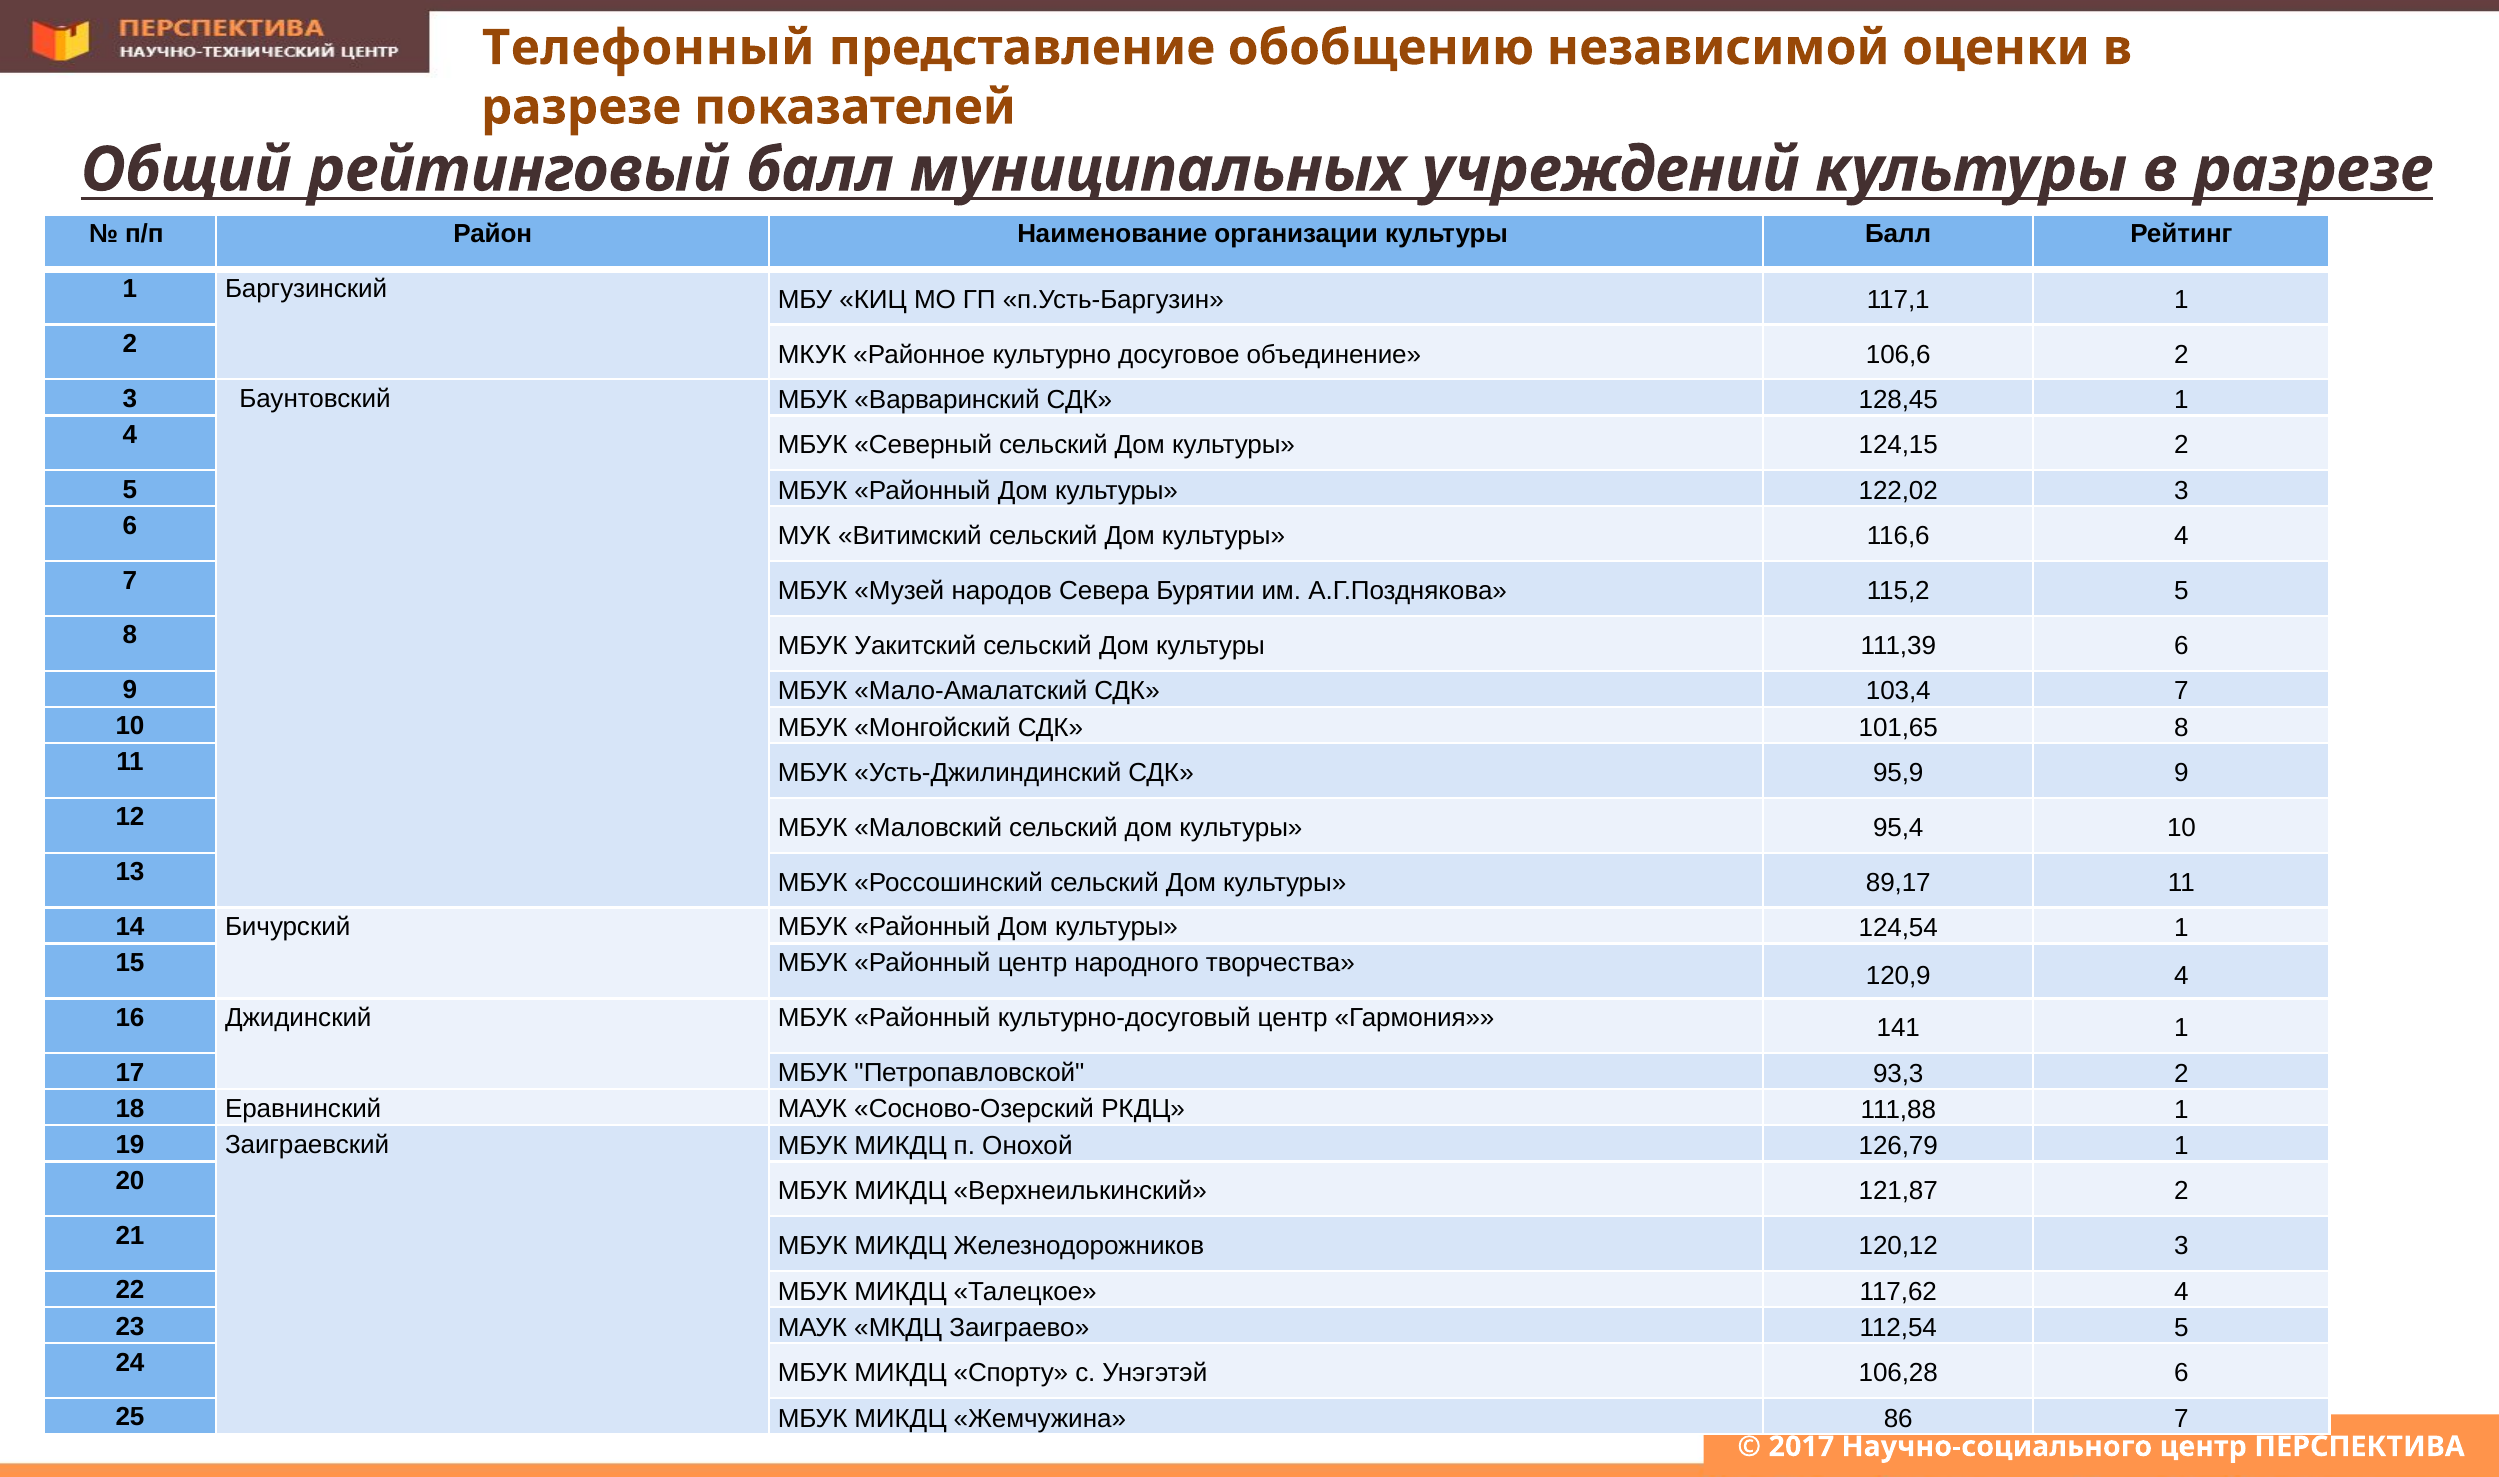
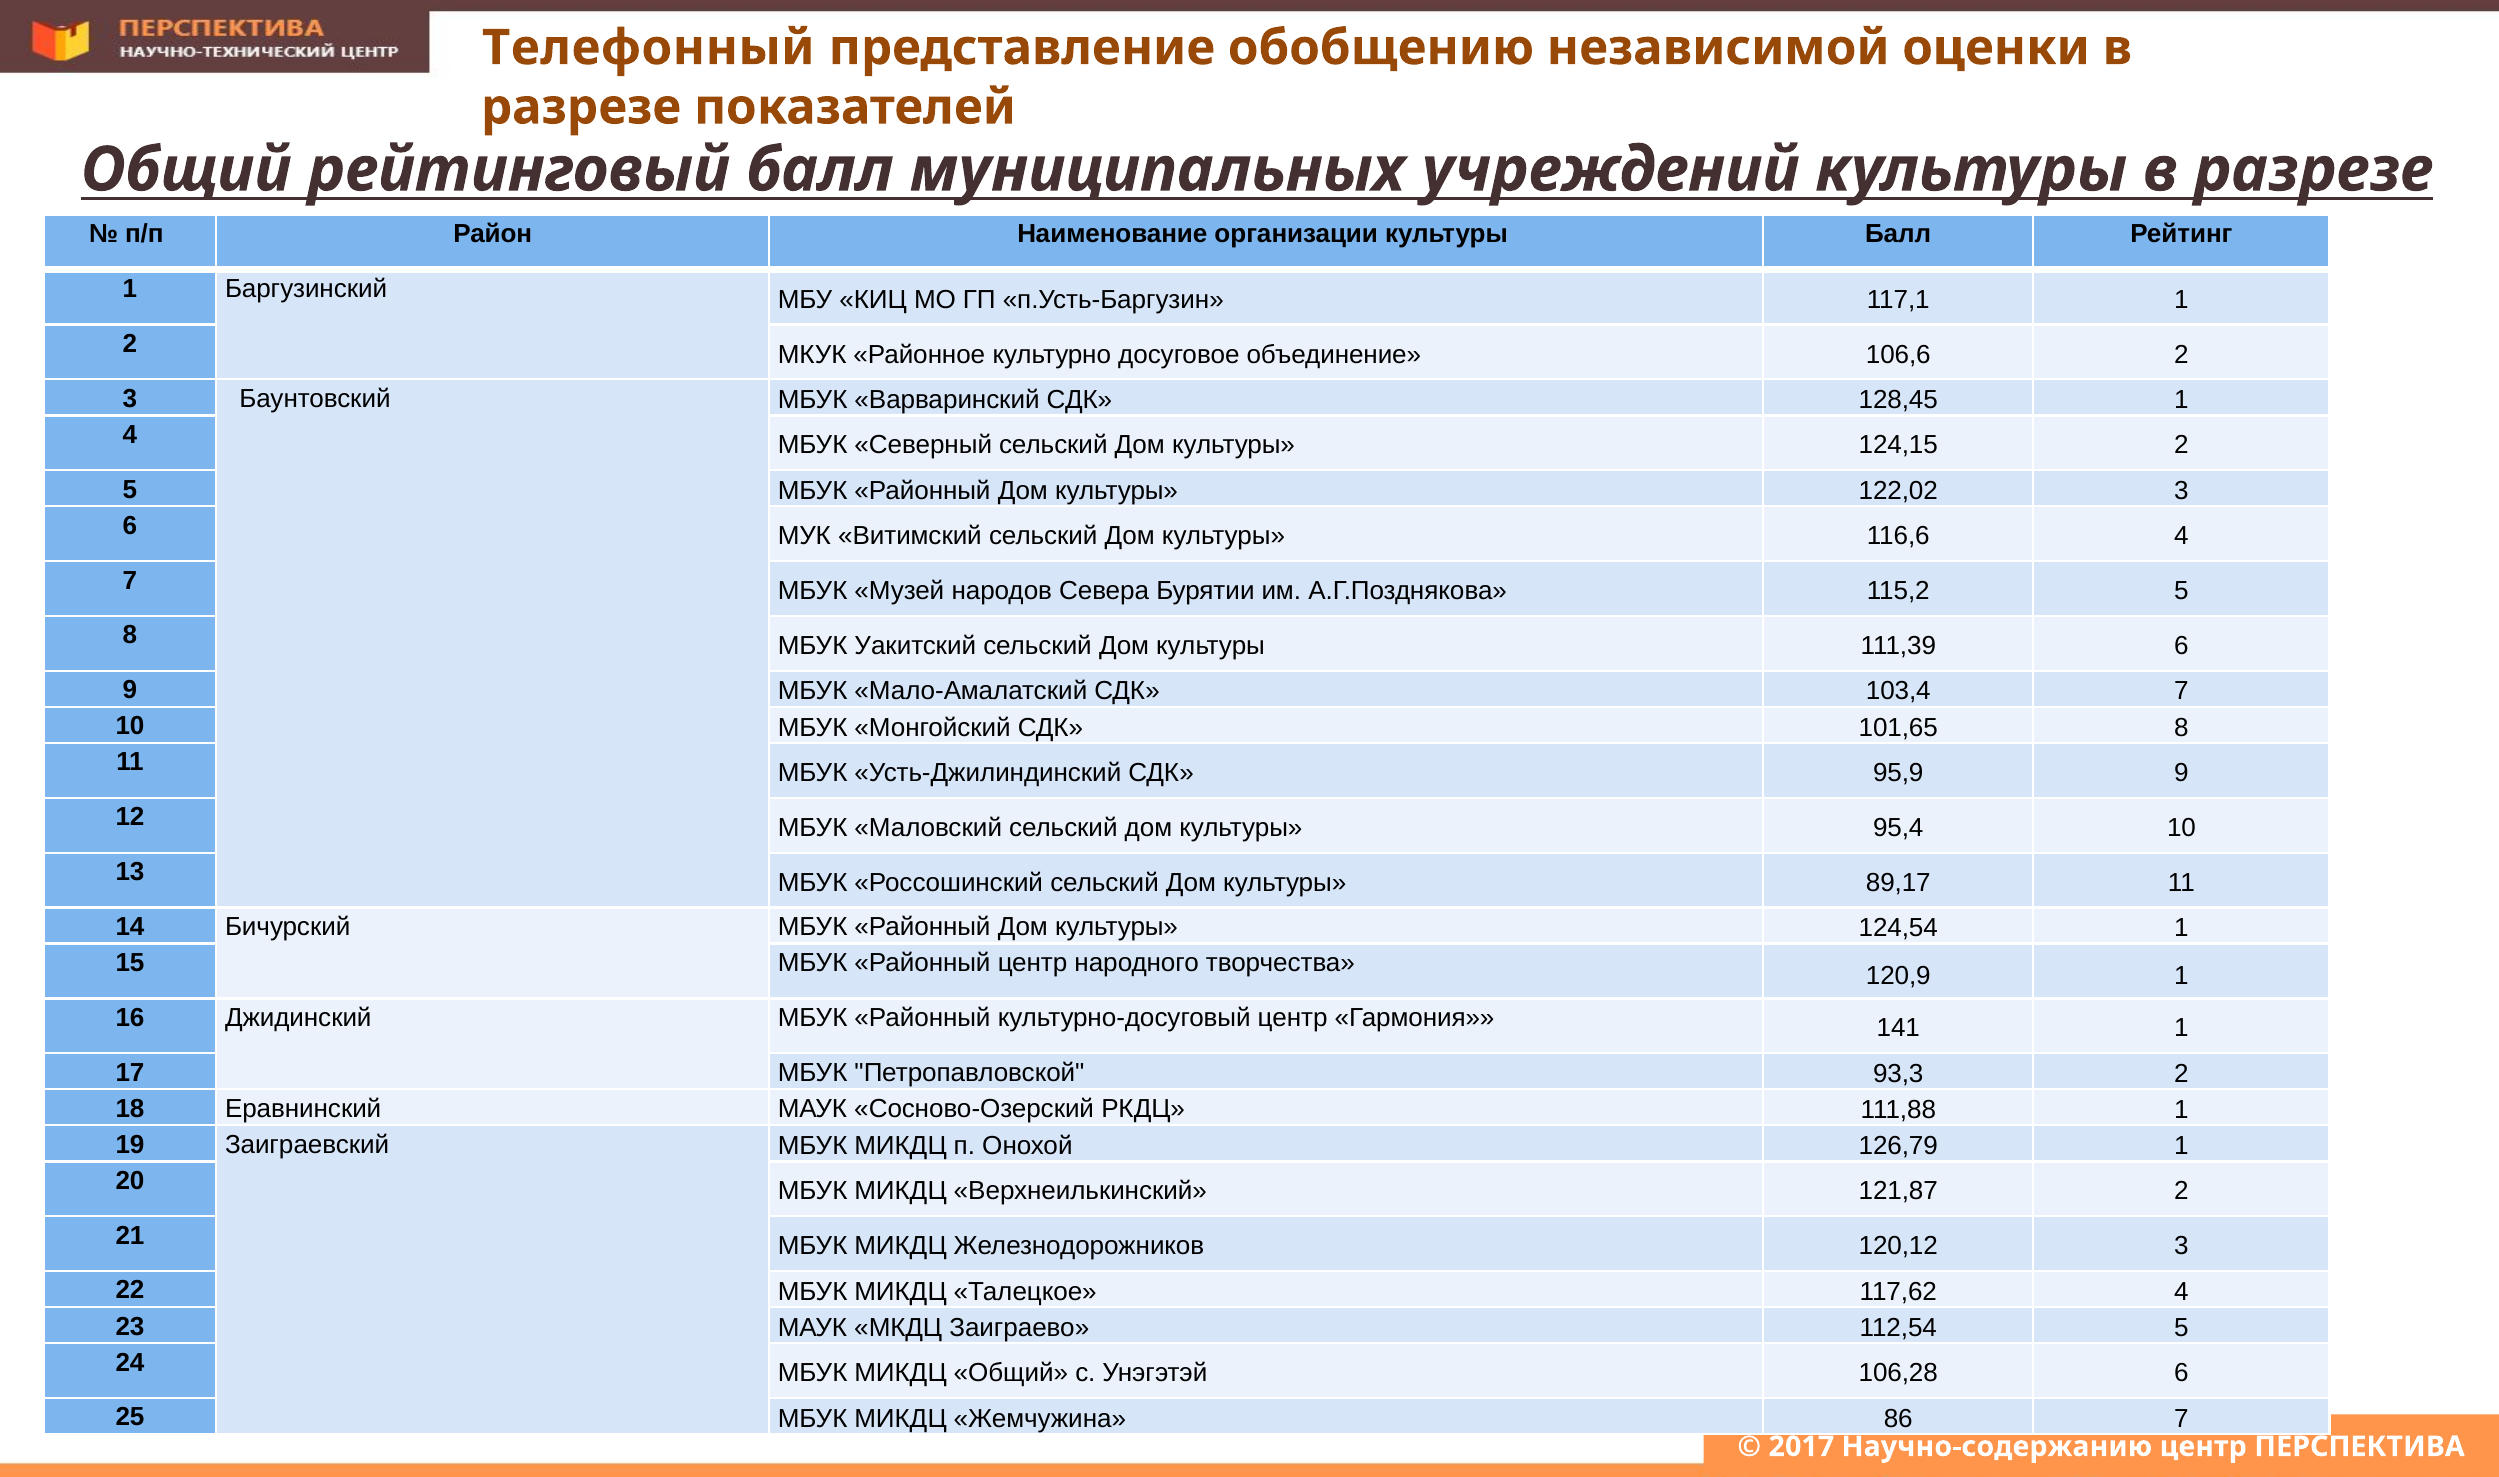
120,9 4: 4 -> 1 (2181, 976)
МИКДЦ Спорту: Спорту -> Общий (1011, 1372)
Научно-социального: Научно-социального -> Научно-содержанию (1997, 1446)
